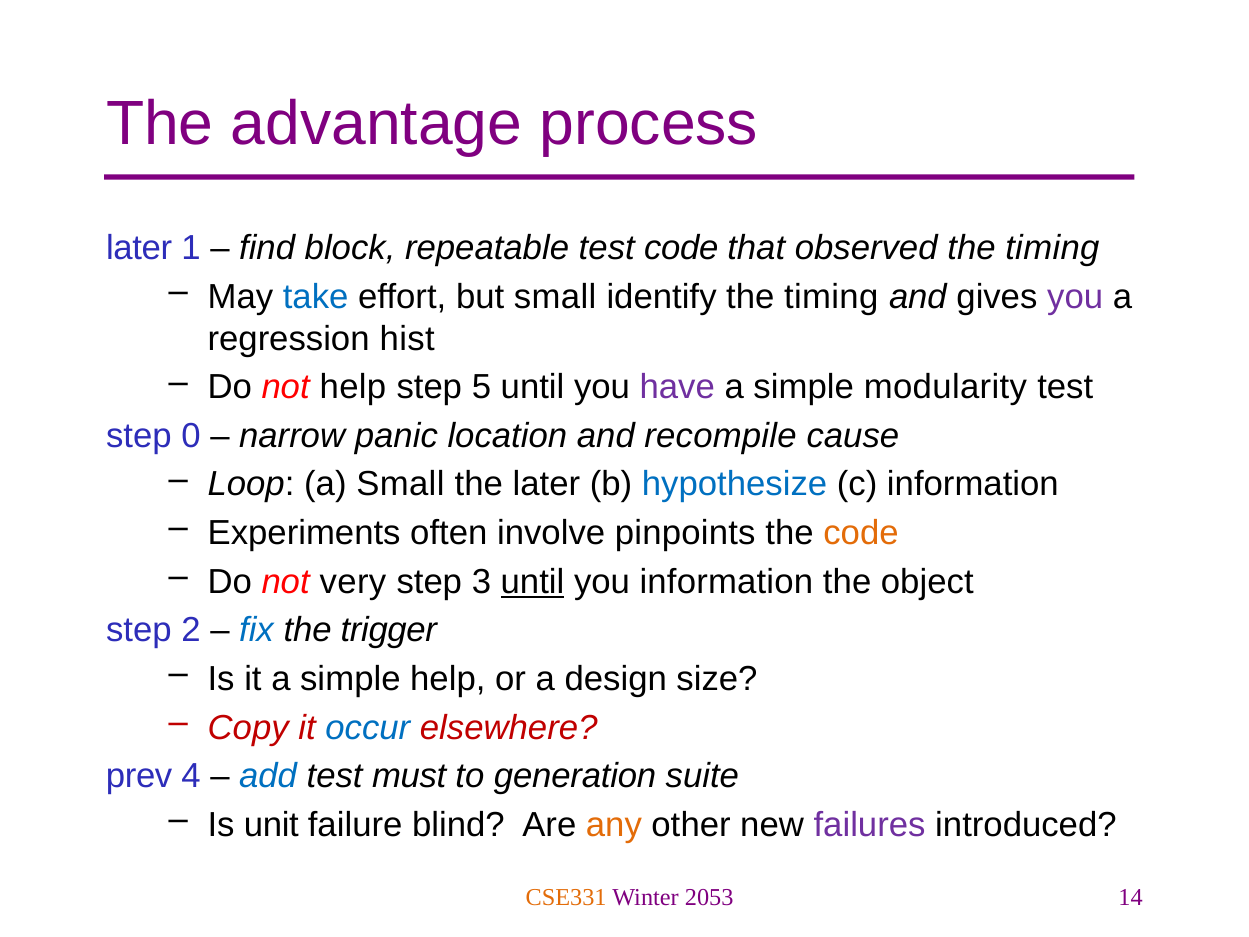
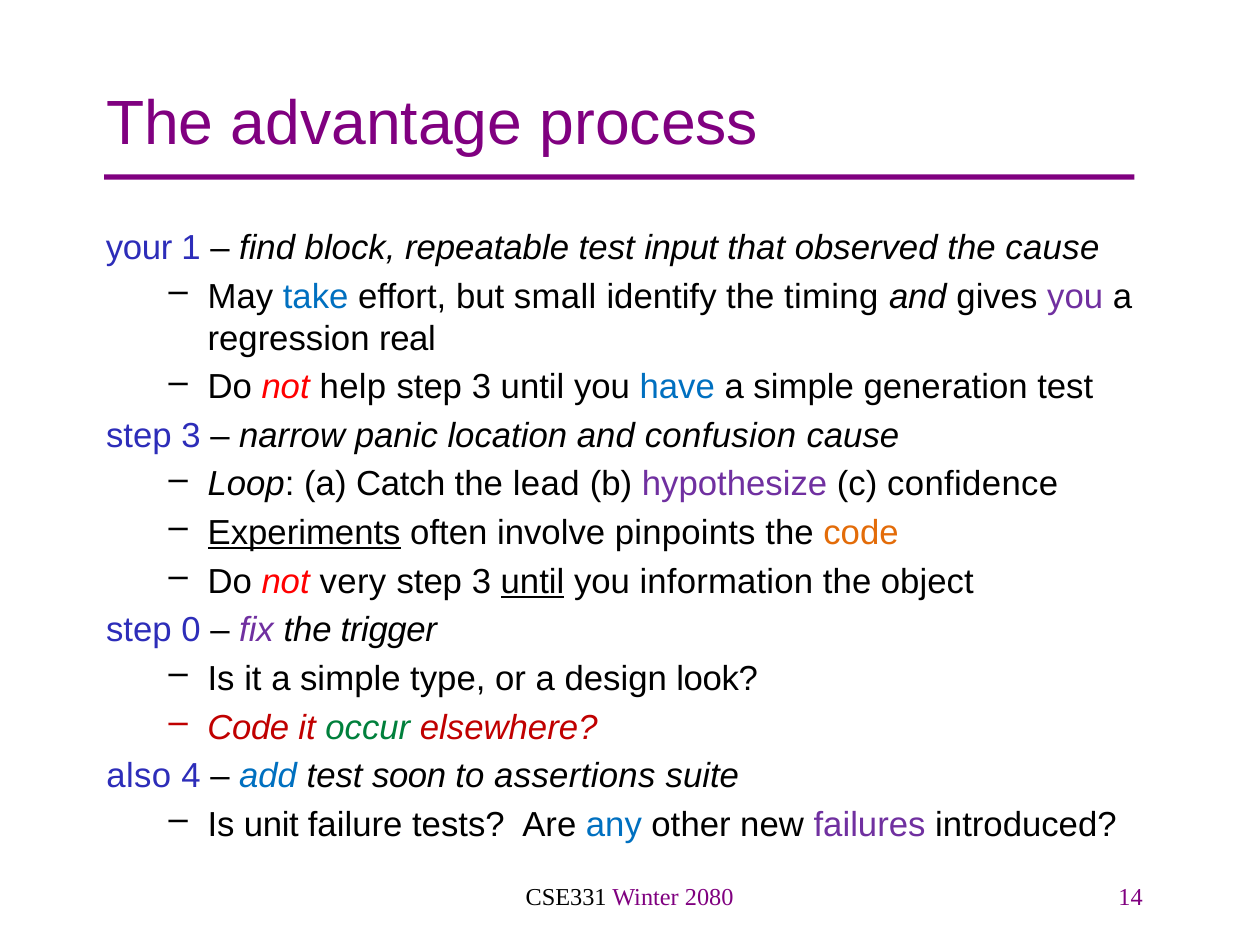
later: later -> your (139, 248)
test code: code -> input (681, 248)
timing: timing -> cause (1052, 248)
hist: hist -> real (407, 338)
5: 5 -> 3 (481, 387)
have colour: purple -> blue (677, 387)
modularity: modularity -> generation (946, 387)
0: 0 -> 3 (191, 436)
recompile: recompile -> confusion (720, 436)
a Small: Small -> Catch (401, 484)
the later: later -> lead (546, 484)
hypothesize colour: blue -> purple (735, 484)
c information: information -> confidence (973, 484)
Experiments underline: none -> present (304, 533)
2: 2 -> 0 (191, 630)
fix colour: blue -> purple (256, 630)
simple help: help -> type (448, 679)
size: size -> look (717, 679)
Copy: Copy -> Code (248, 728)
occur colour: blue -> green (368, 728)
prev: prev -> also (139, 776)
must: must -> soon (409, 776)
generation: generation -> assertions (575, 776)
blind: blind -> tests (458, 825)
any colour: orange -> blue (614, 825)
CSE331 colour: orange -> black (566, 897)
2053: 2053 -> 2080 (709, 897)
